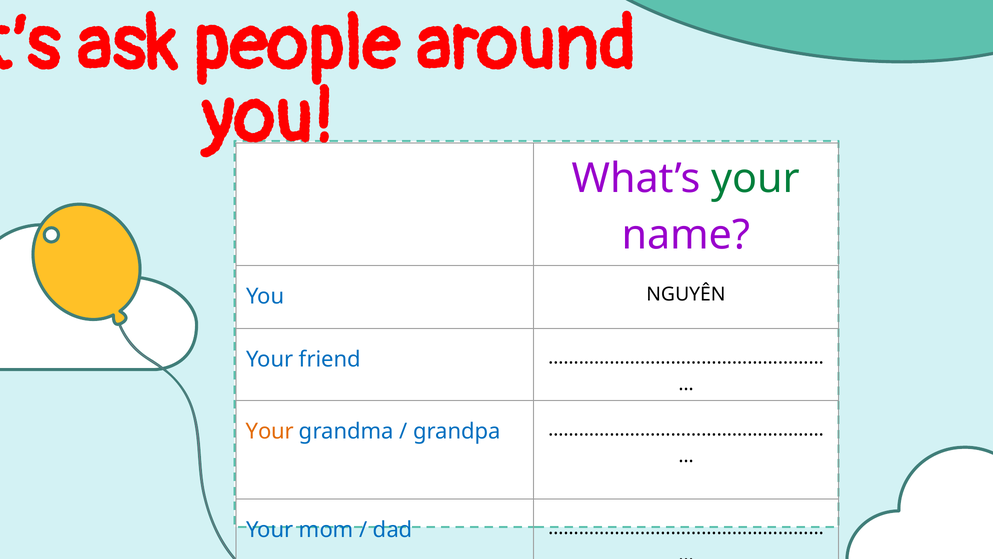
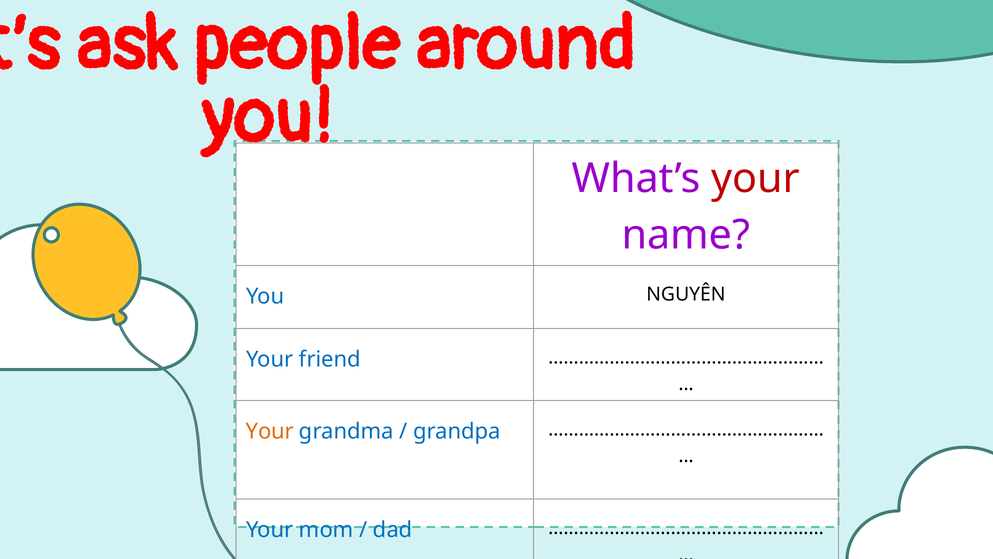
your colour: green -> red (756, 179)
